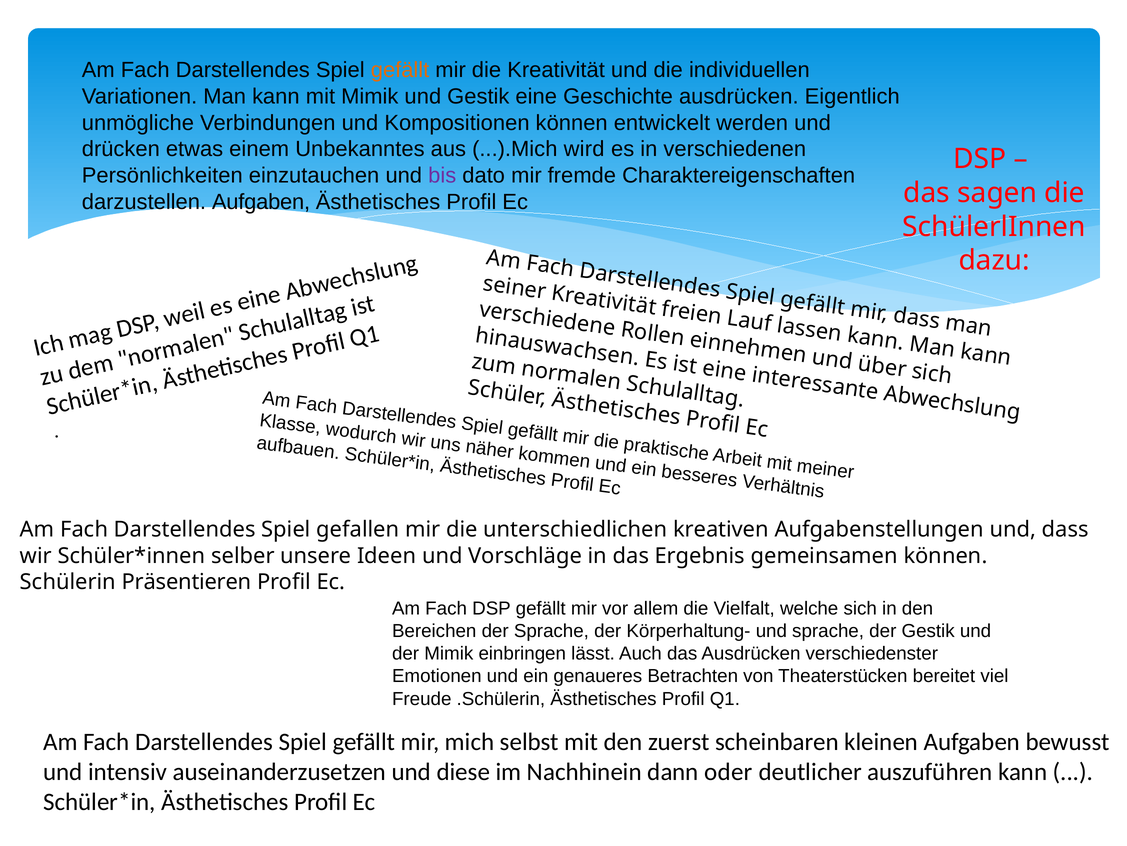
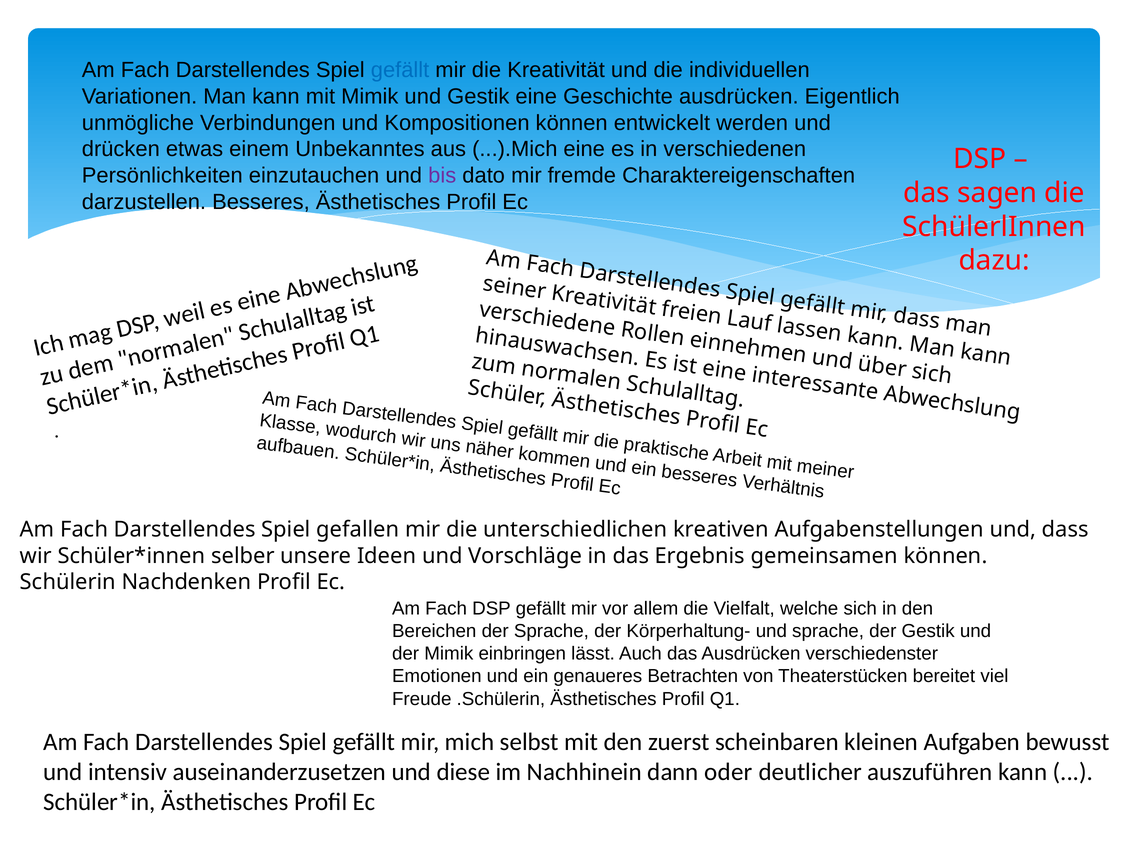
gefällt colour: orange -> blue (400, 70)
...).Mich wird: wird -> eine (584, 149)
darzustellen Aufgaben: Aufgaben -> Besseres (261, 202)
Präsentieren: Präsentieren -> Nachdenken (187, 582)
